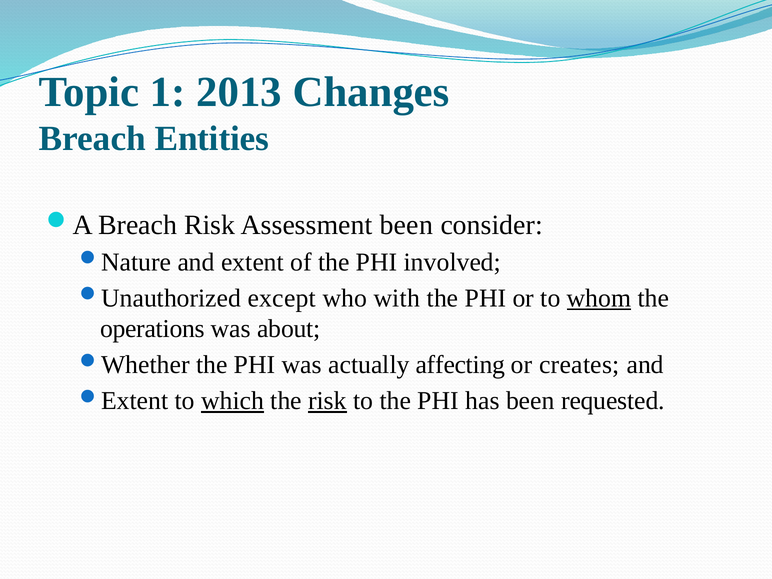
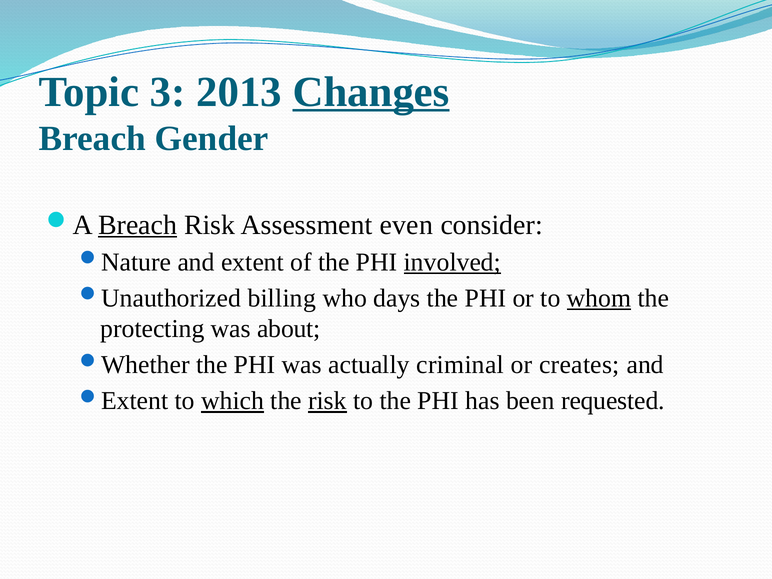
1: 1 -> 3 (168, 92)
Changes underline: none -> present (371, 92)
Entities: Entities -> Gender (212, 138)
Breach underline: none -> present (138, 225)
Assessment been: been -> even (406, 225)
involved underline: none -> present (452, 262)
except: except -> billing (282, 298)
with: with -> days (397, 298)
operations: operations -> protecting (152, 329)
affecting: affecting -> criminal (460, 365)
